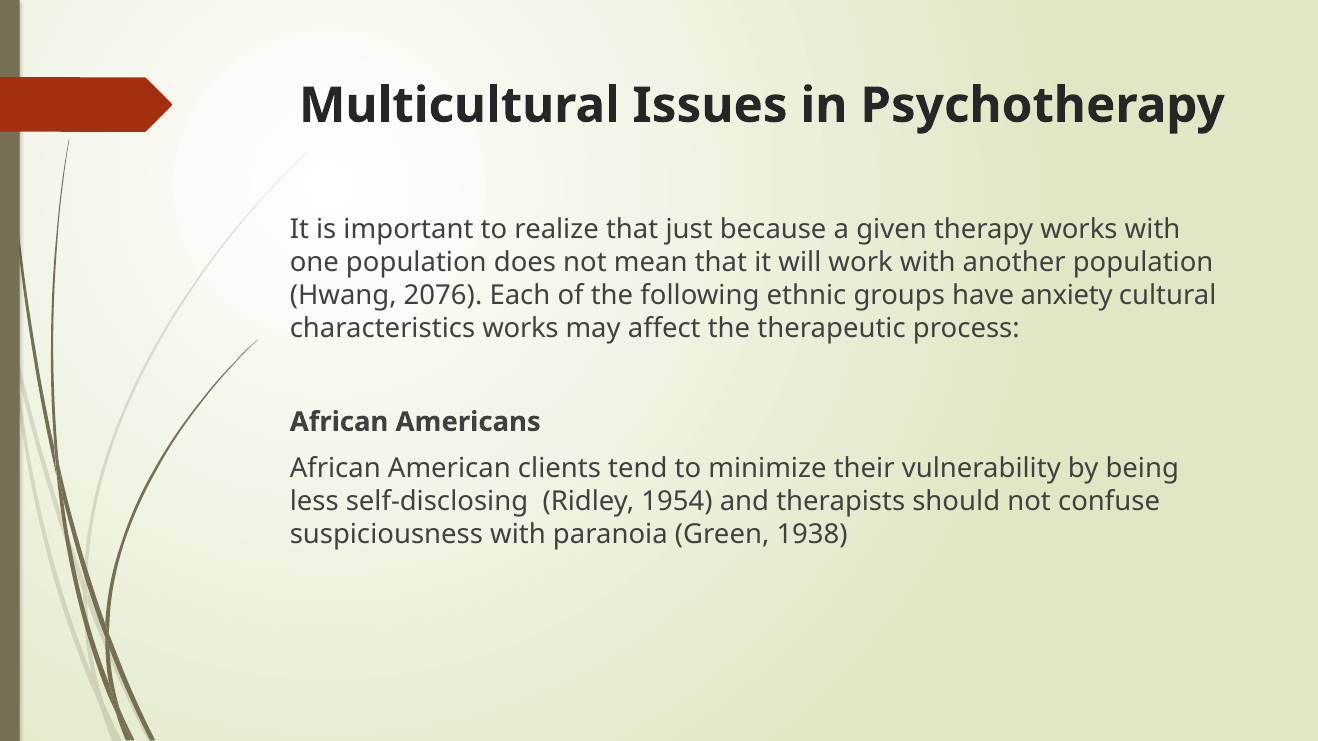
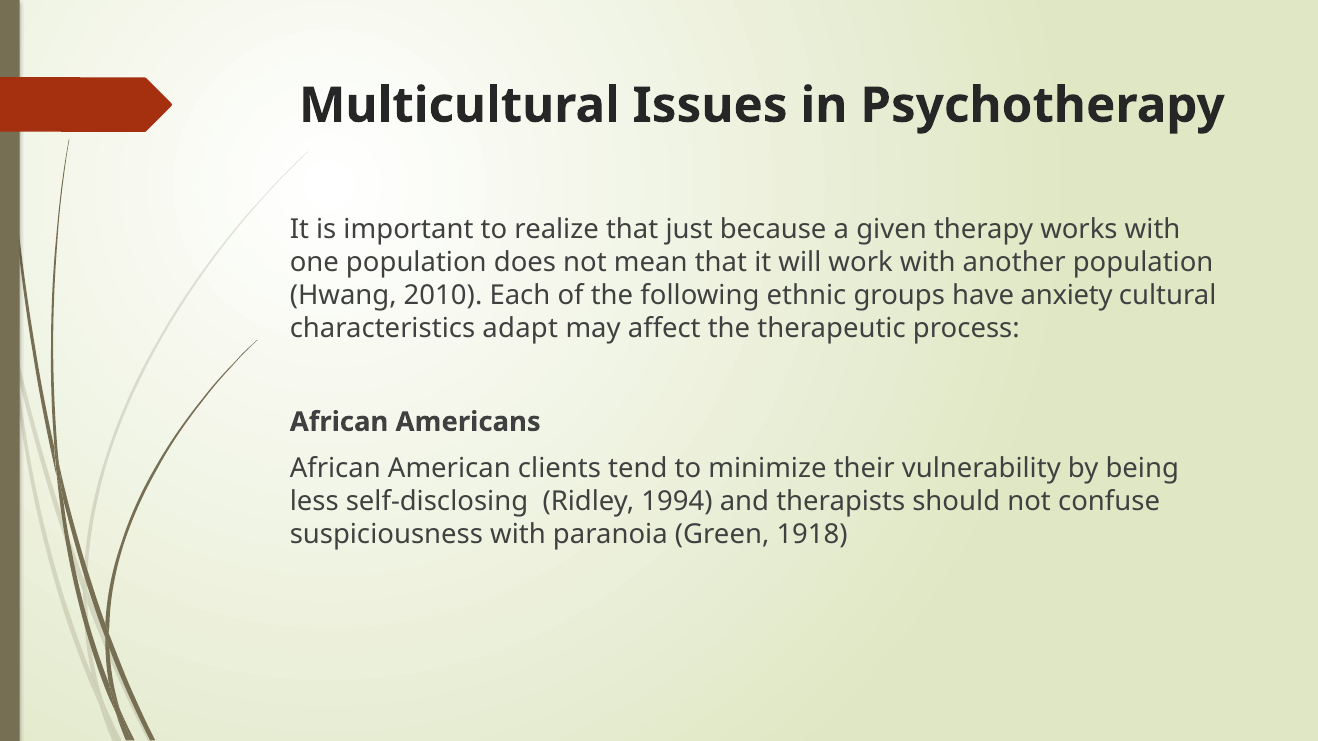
2076: 2076 -> 2010 (443, 296)
characteristics works: works -> adapt (520, 329)
1954: 1954 -> 1994 (677, 502)
1938: 1938 -> 1918 (812, 535)
